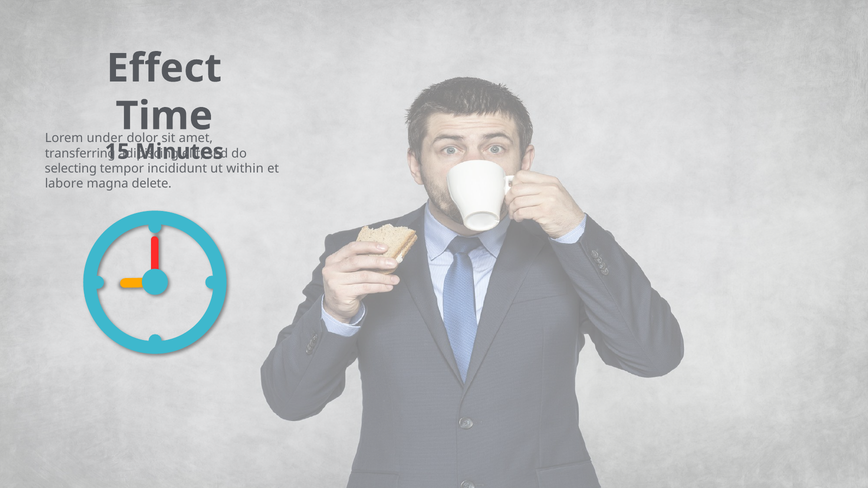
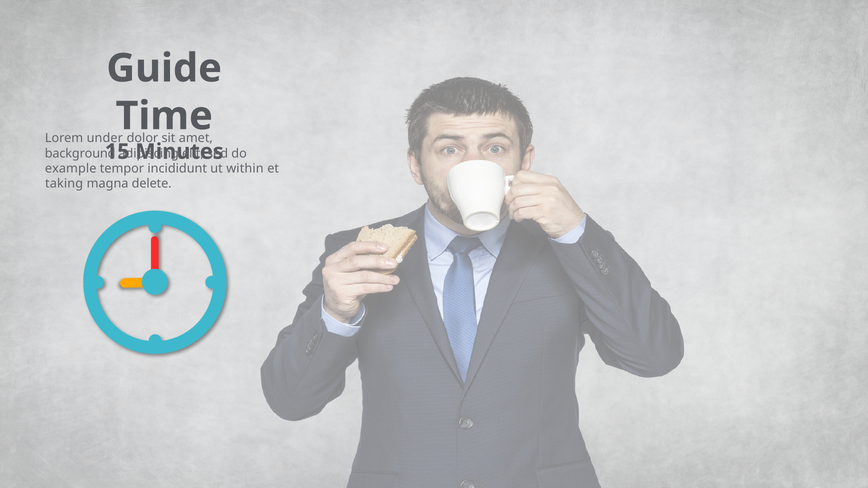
Effect: Effect -> Guide (164, 68)
transferring: transferring -> background (80, 153)
selecting: selecting -> example (71, 169)
labore: labore -> taking (64, 184)
